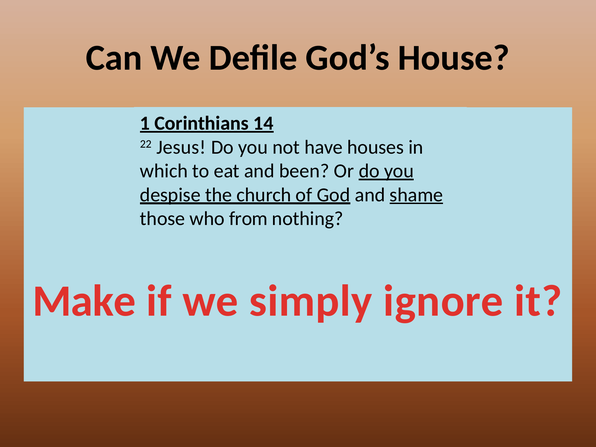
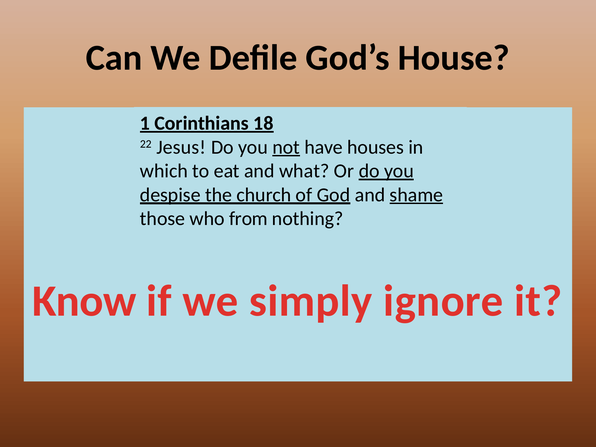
14: 14 -> 18 (263, 123)
not underline: none -> present (286, 147)
been: been -> what (304, 171)
Make: Make -> Know (84, 301)
